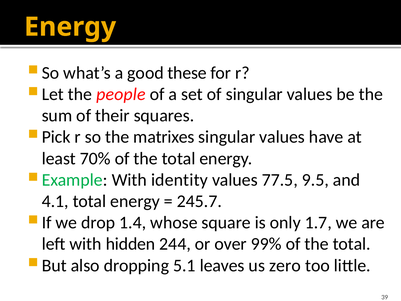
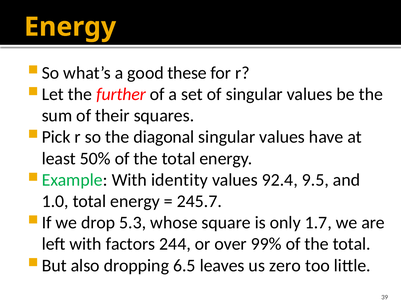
people: people -> further (121, 94)
matrixes: matrixes -> diagonal (164, 137)
70%: 70% -> 50% (95, 158)
77.5: 77.5 -> 92.4 (280, 180)
4.1: 4.1 -> 1.0 (55, 201)
1.4: 1.4 -> 5.3 (133, 222)
hidden: hidden -> factors (130, 244)
5.1: 5.1 -> 6.5 (184, 265)
